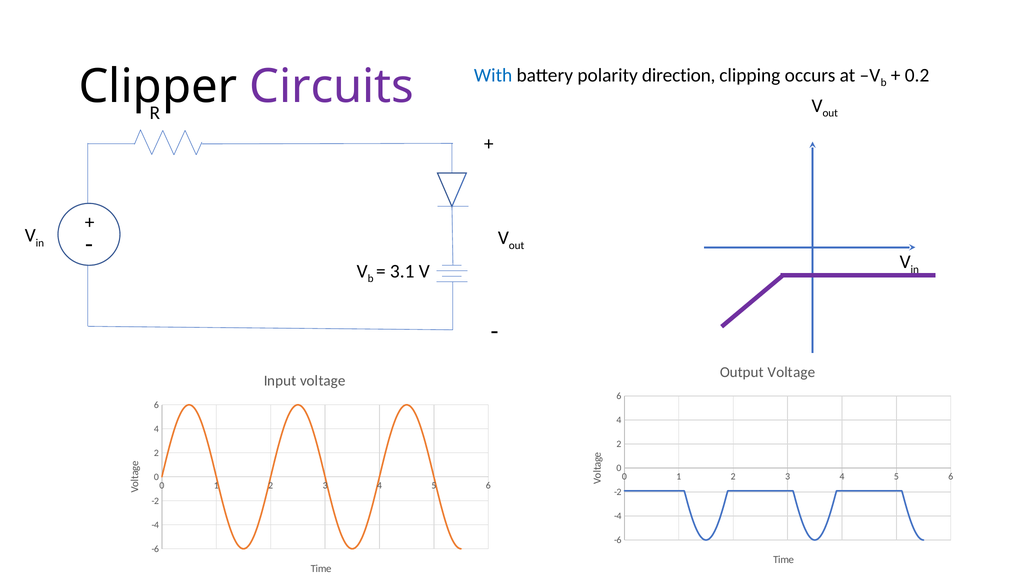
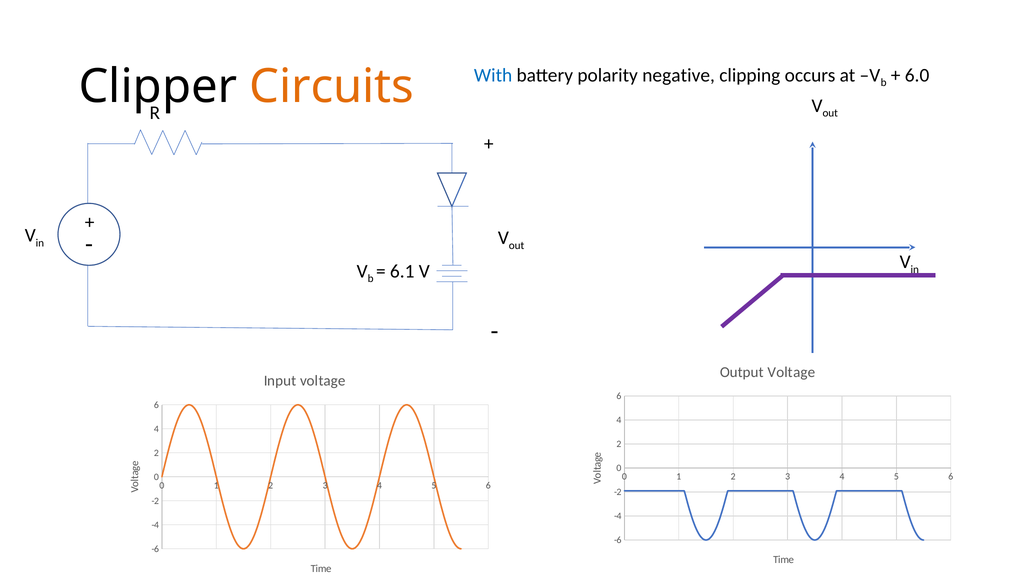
direction: direction -> negative (679, 75)
0.2: 0.2 -> 6.0 (917, 75)
Circuits colour: purple -> orange (332, 87)
3.1: 3.1 -> 6.1 (402, 271)
